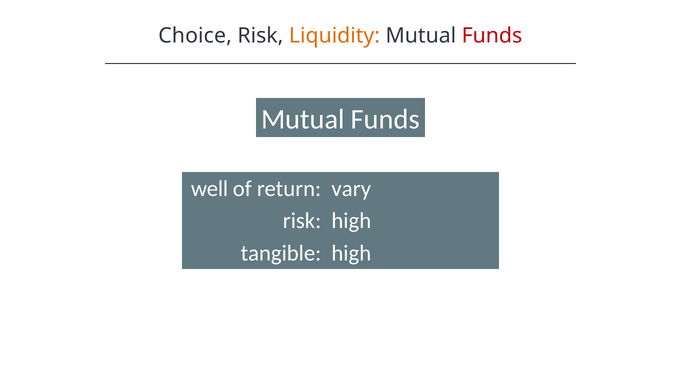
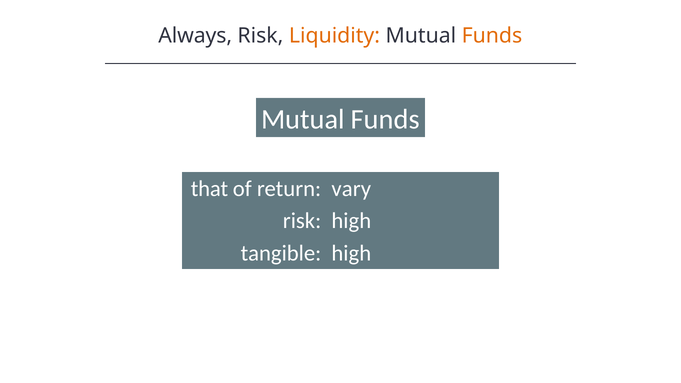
Choice: Choice -> Always (195, 36)
Funds colour: red -> orange (492, 36)
well: well -> that (209, 189)
